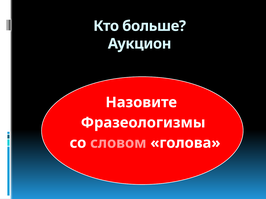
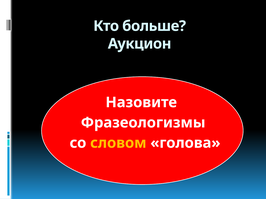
словом colour: pink -> yellow (118, 143)
